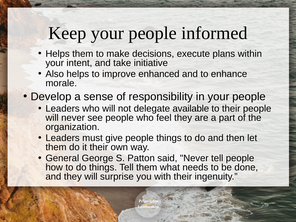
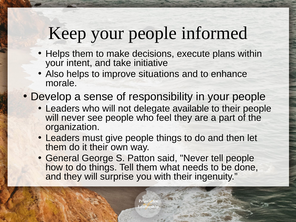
enhanced: enhanced -> situations (159, 74)
